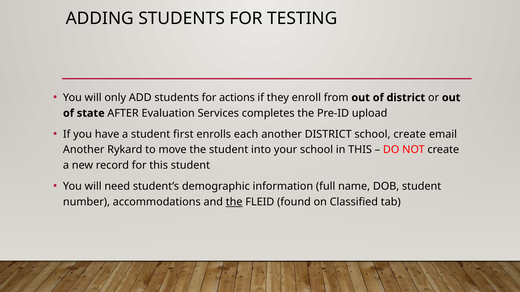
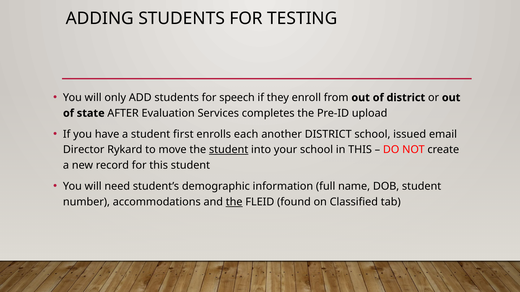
actions: actions -> speech (237, 98)
school create: create -> issued (410, 134)
Another: Another -> Director (84, 150)
student underline: none -> present (229, 150)
